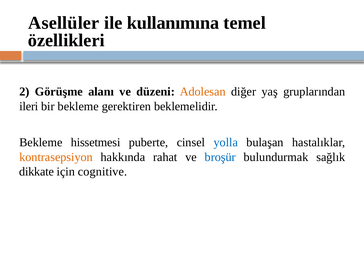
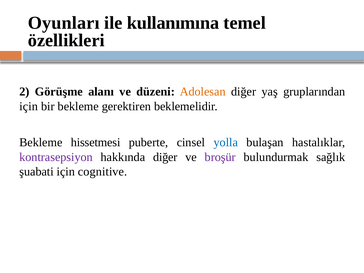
Asellüler: Asellüler -> Oyunları (64, 23)
ileri: ileri -> için (29, 106)
kontrasepsiyon colour: orange -> purple (56, 157)
hakkında rahat: rahat -> diğer (165, 157)
broşür colour: blue -> purple (220, 157)
dikkate: dikkate -> şuabati (37, 172)
